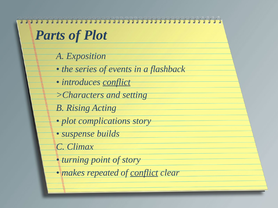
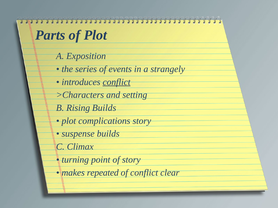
flashback: flashback -> strangely (168, 69)
Rising Acting: Acting -> Builds (104, 108)
conflict underline: present -> none (144, 173)
